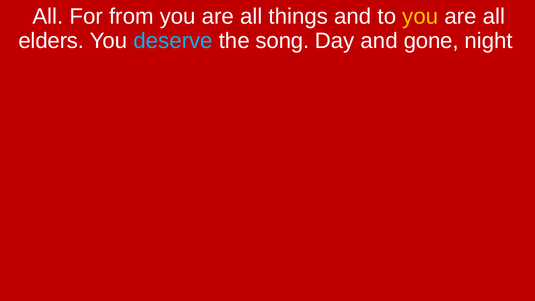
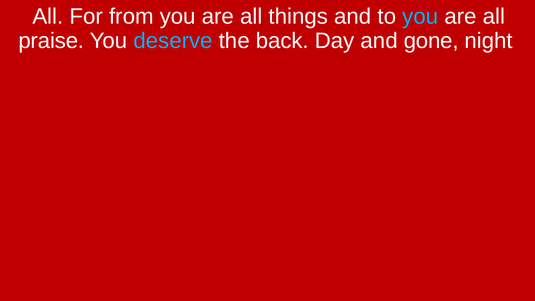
you colour: yellow -> light blue (420, 17)
elders: elders -> praise (51, 41)
song: song -> back (282, 41)
